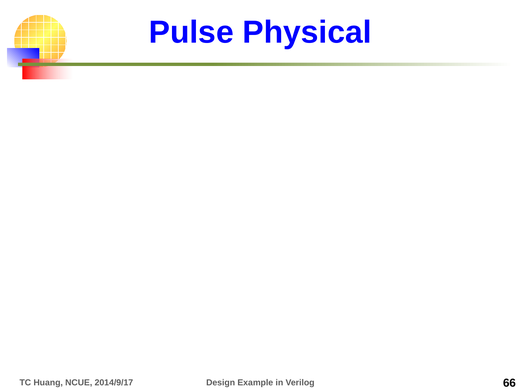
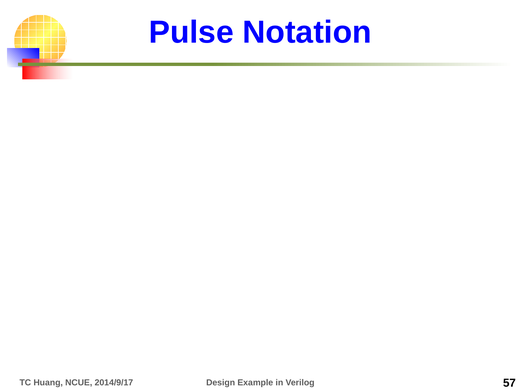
Physical: Physical -> Notation (307, 32)
66: 66 -> 57 (509, 383)
